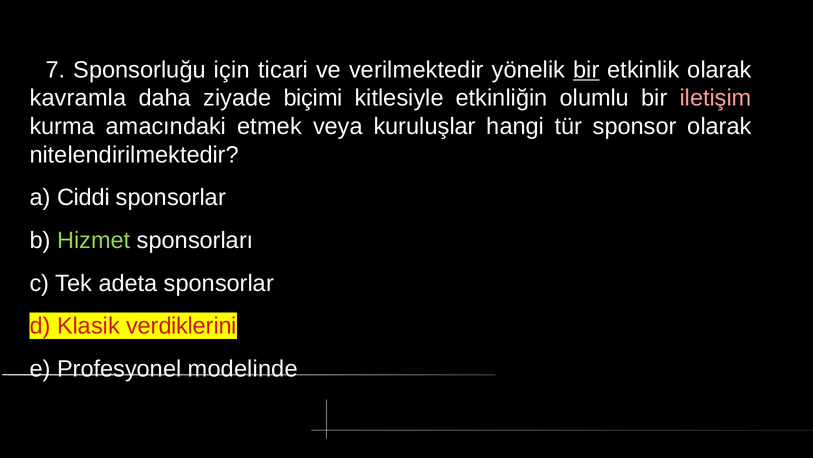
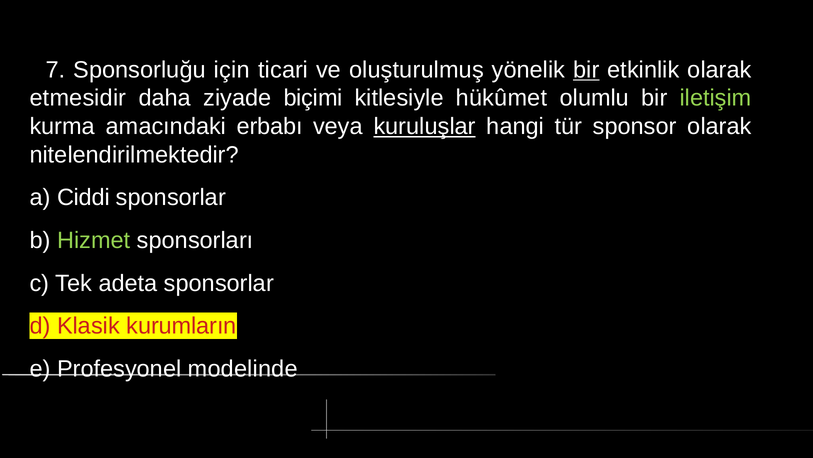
verilmektedir: verilmektedir -> oluşturulmuş (416, 70)
kavramla: kavramla -> etmesidir (78, 98)
etkinliğin: etkinliğin -> hükûmet (502, 98)
iletişim colour: pink -> light green (716, 98)
etmek: etmek -> erbabı (270, 126)
kuruluşlar underline: none -> present (425, 126)
verdiklerini: verdiklerini -> kurumların (181, 326)
